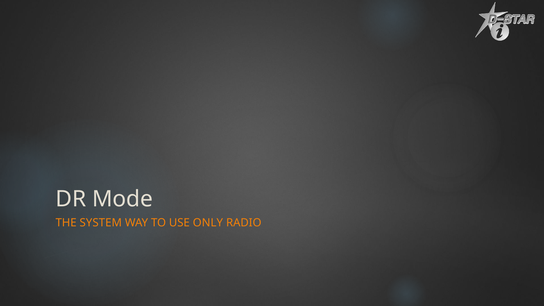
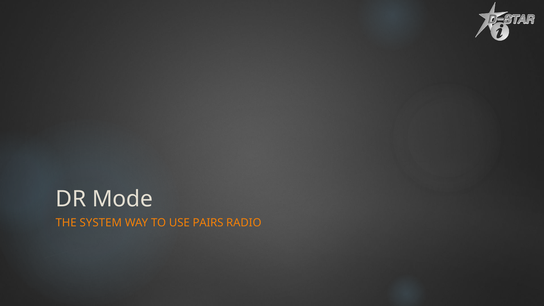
ONLY: ONLY -> PAIRS (208, 223)
